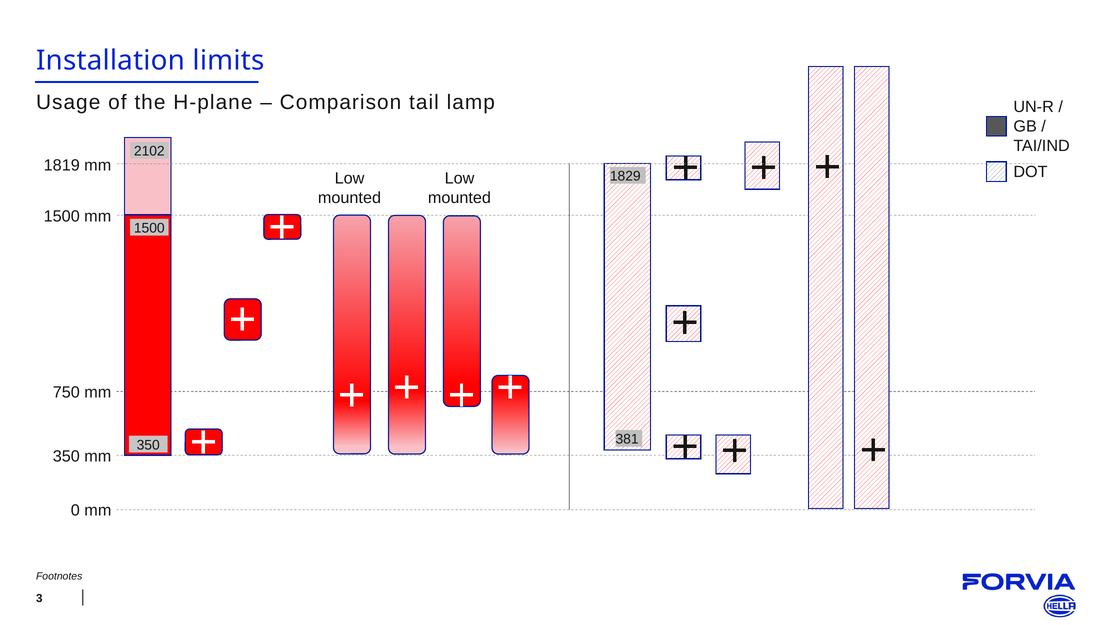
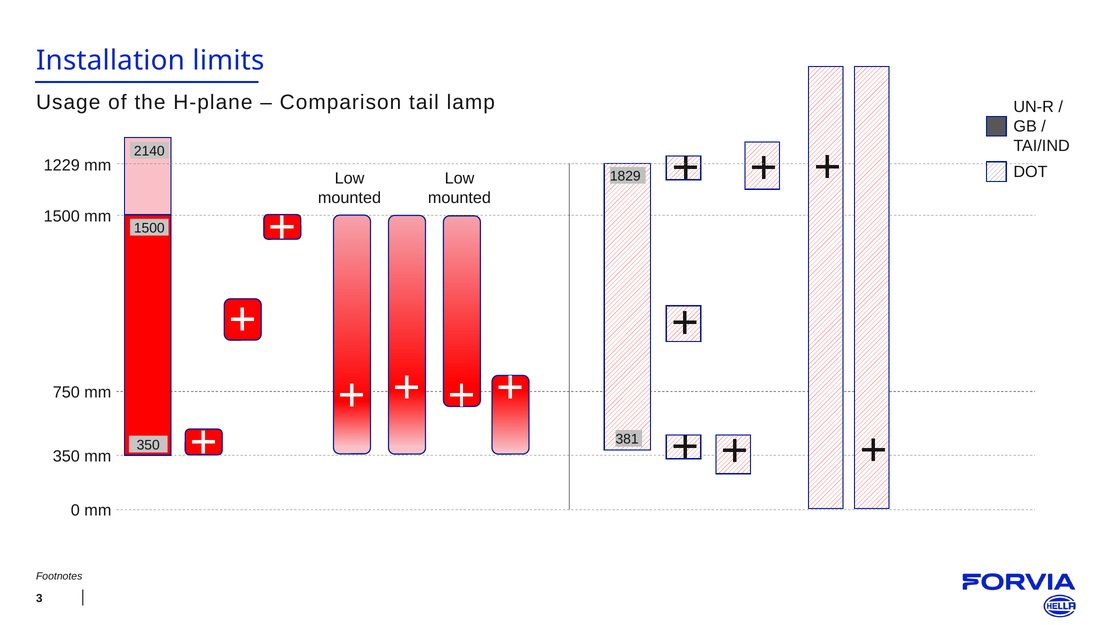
2102: 2102 -> 2140 (149, 151)
1819: 1819 -> 1229 (62, 165)
